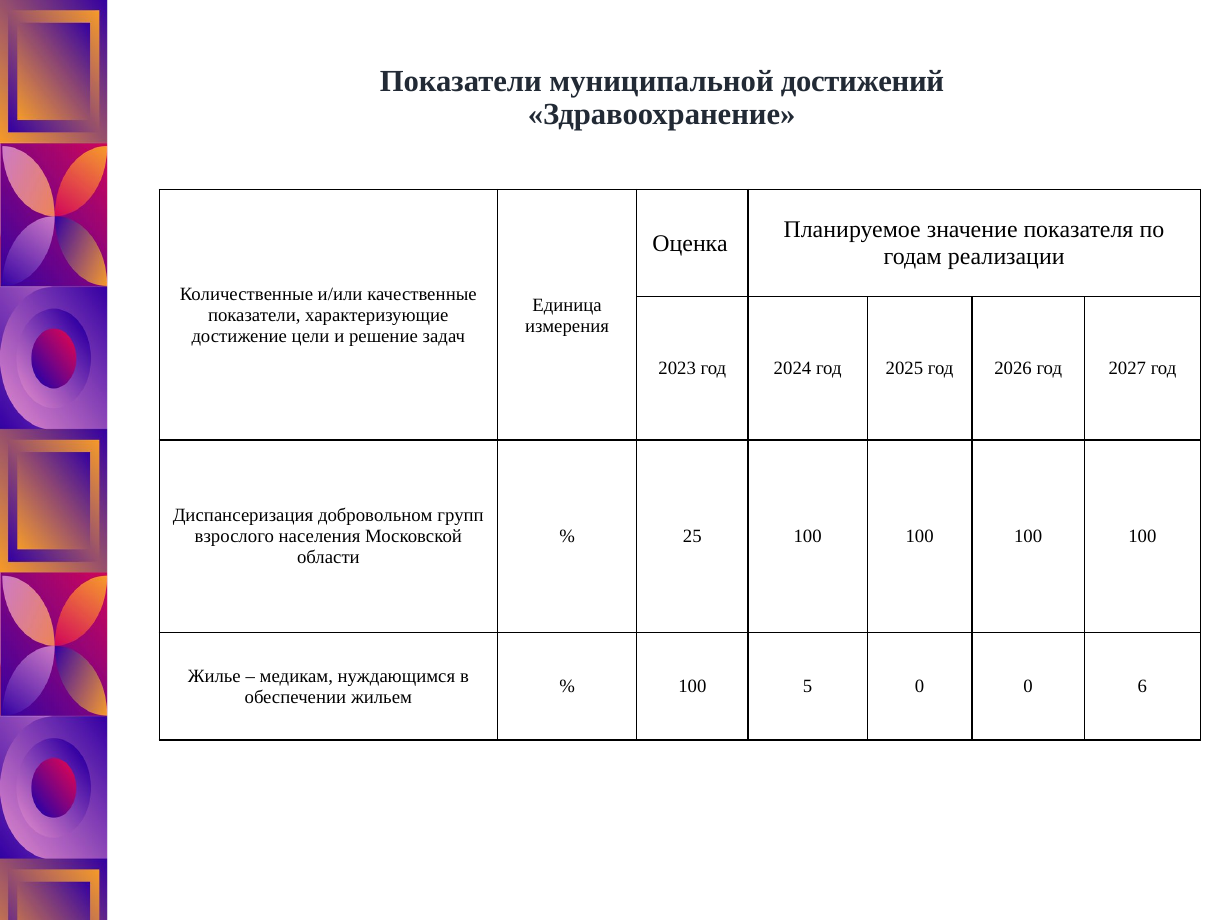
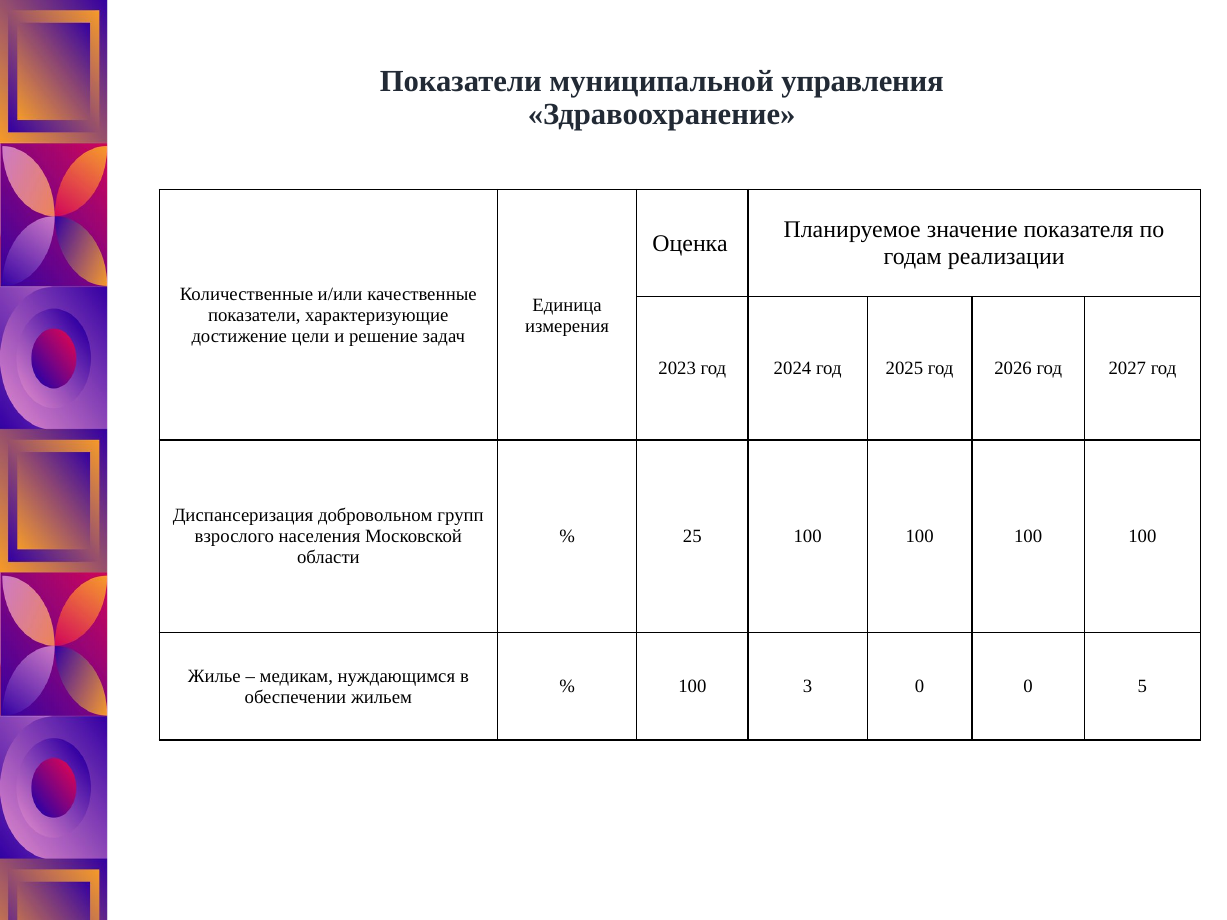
достижений: достижений -> управления (863, 81)
5: 5 -> 3 (808, 687)
6: 6 -> 5 (1142, 687)
